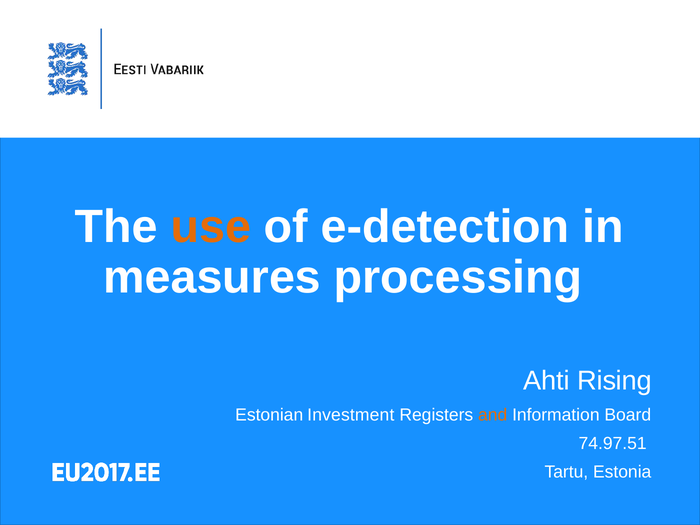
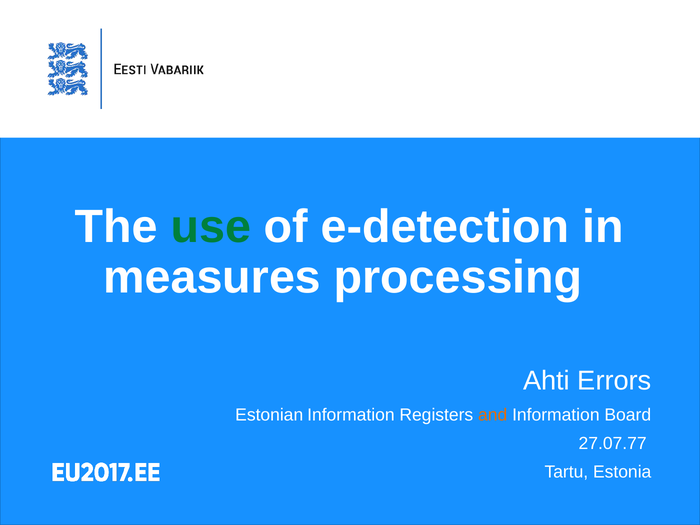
use colour: orange -> green (211, 227)
Rising: Rising -> Errors (614, 381)
Estonian Investment: Investment -> Information (351, 415)
74.97.51: 74.97.51 -> 27.07.77 (613, 444)
